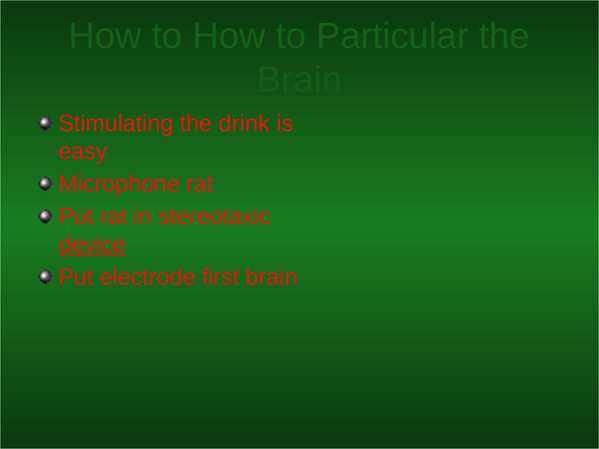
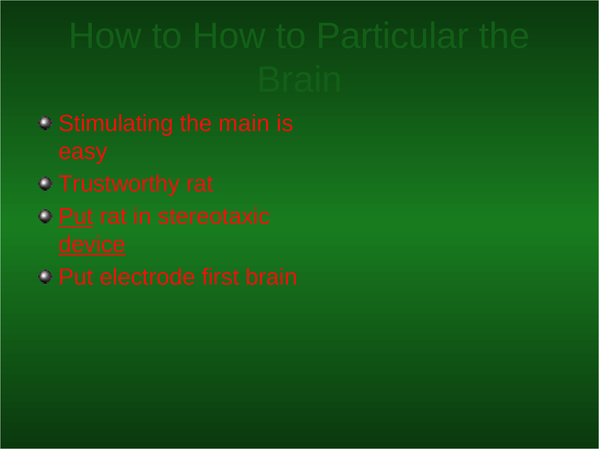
drink: drink -> main (244, 123)
Microphone: Microphone -> Trustworthy (119, 184)
Put underline: none -> present (76, 217)
